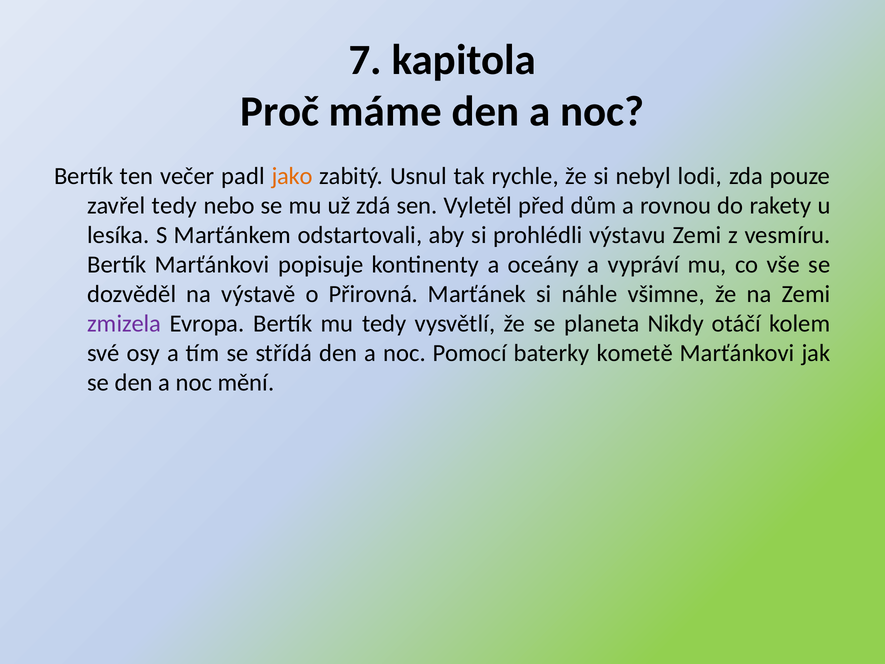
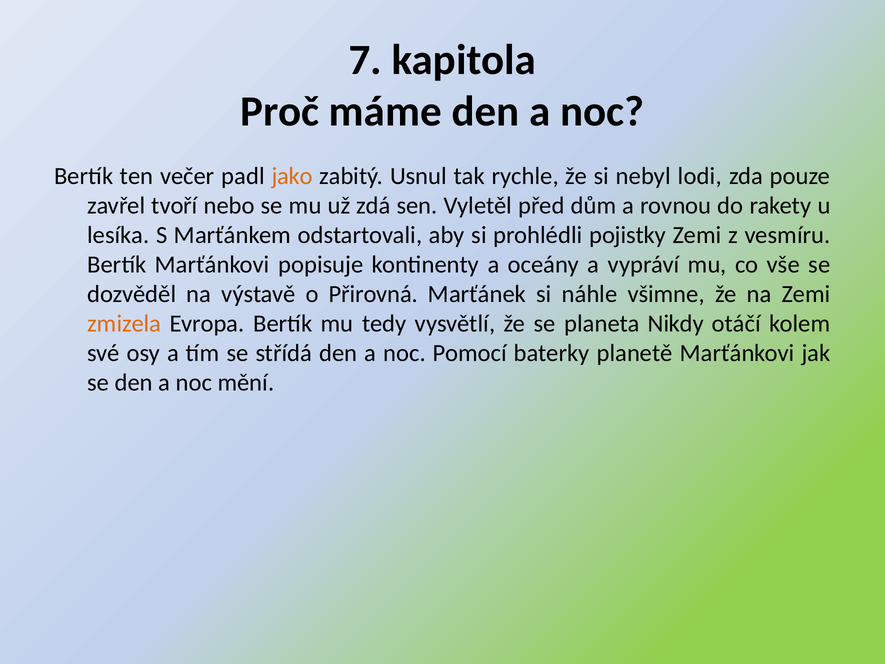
zavřel tedy: tedy -> tvoří (174, 205)
výstavu: výstavu -> pojistky (628, 235)
zmizela colour: purple -> orange (124, 324)
kometě: kometě -> planetě (635, 353)
